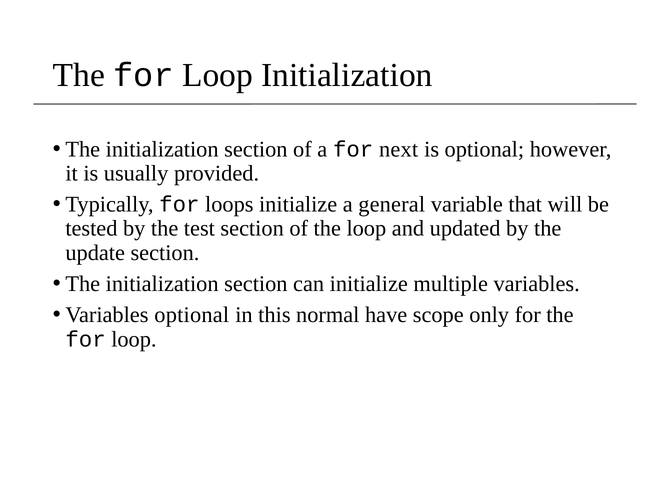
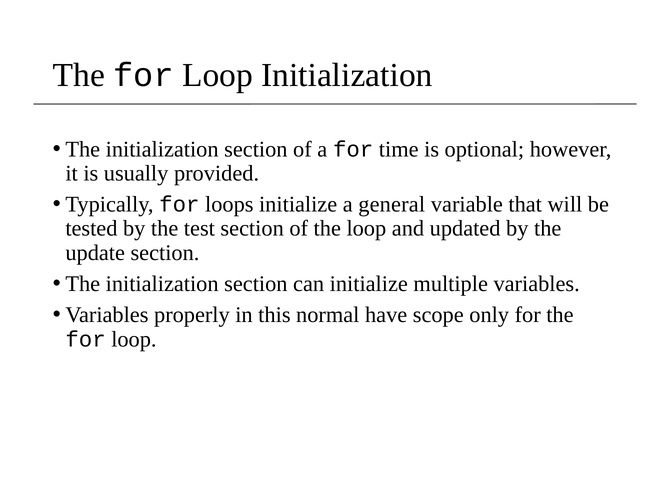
next: next -> time (399, 149)
Variables optional: optional -> properly (192, 315)
